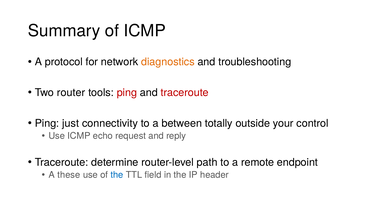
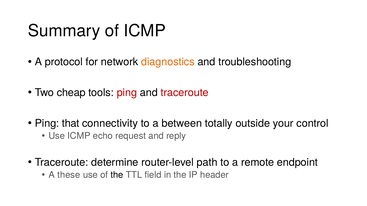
router: router -> cheap (71, 93)
just: just -> that (71, 124)
the colour: blue -> black (117, 175)
